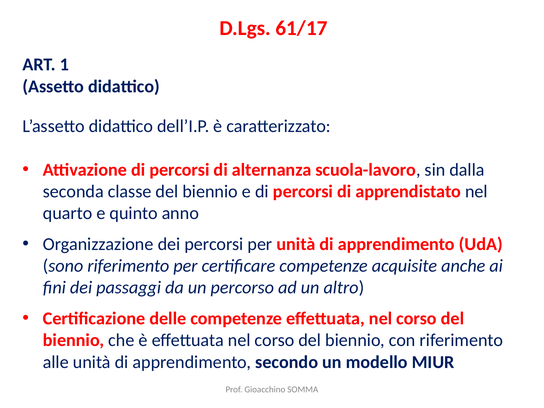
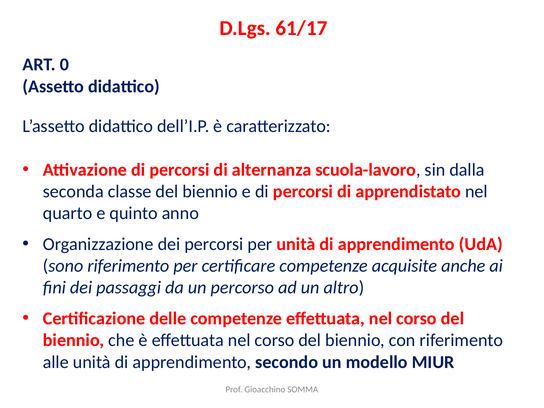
1: 1 -> 0 (64, 65)
